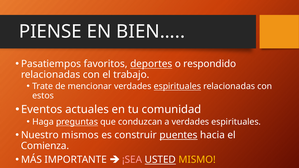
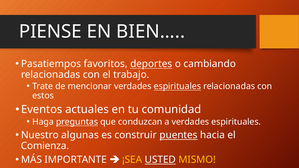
respondido: respondido -> cambiando (210, 64)
mismos: mismos -> algunas (80, 135)
¡SEA colour: pink -> yellow (132, 160)
